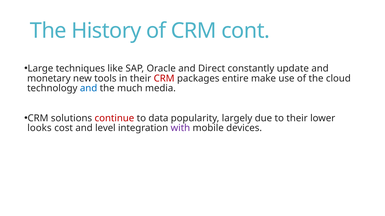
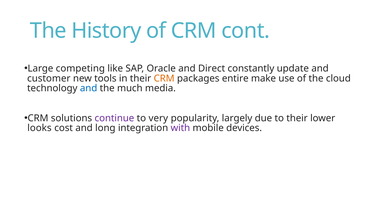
techniques: techniques -> competing (80, 69)
monetary: monetary -> customer (49, 79)
CRM colour: red -> orange (164, 79)
continue colour: red -> purple (114, 118)
data: data -> very (158, 118)
level: level -> long (105, 128)
